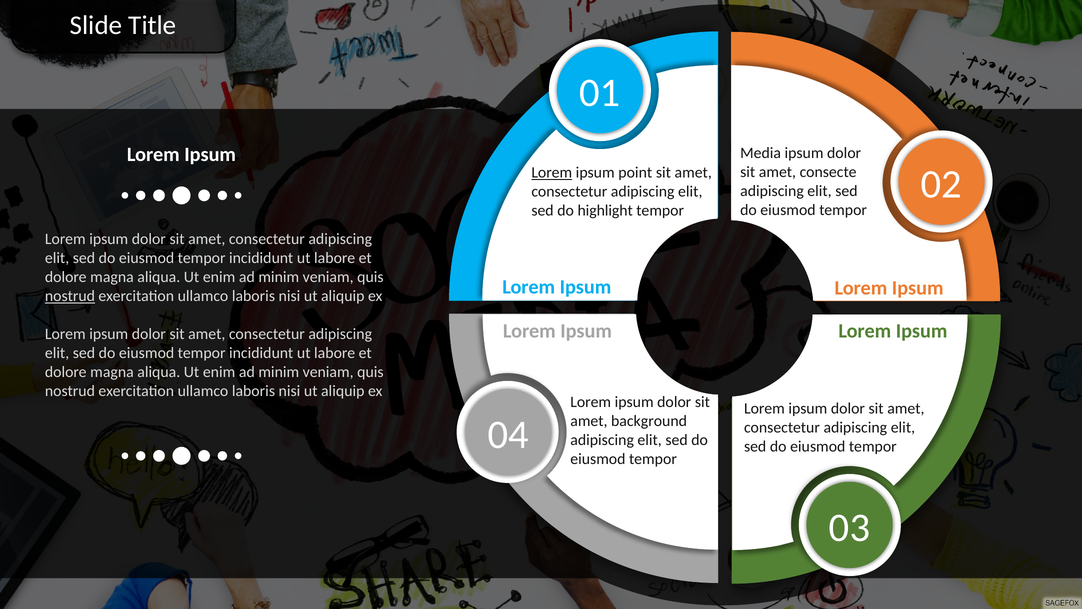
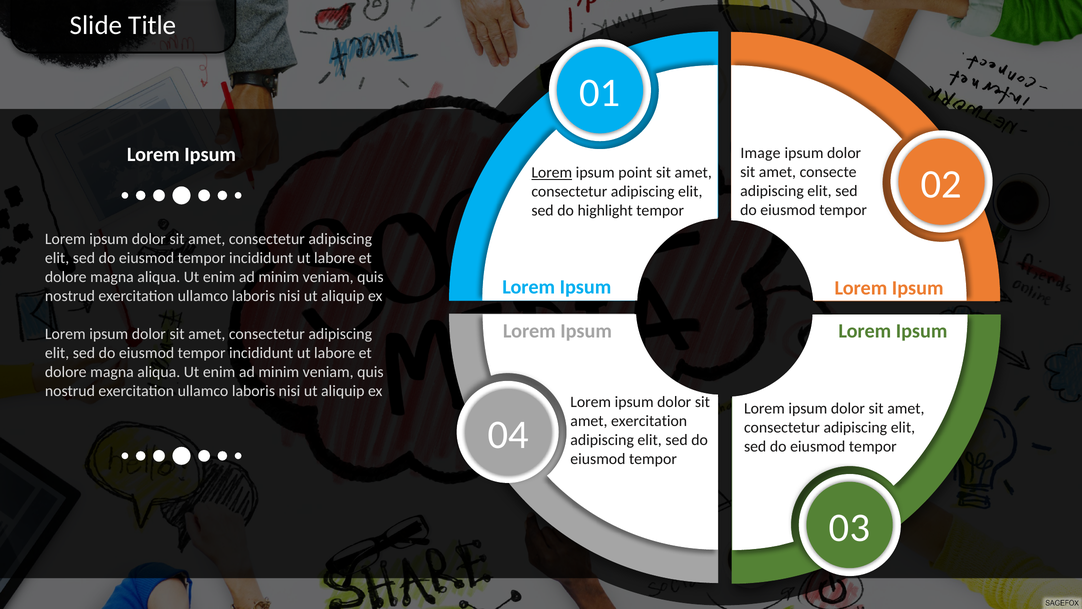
Media: Media -> Image (760, 153)
nostrud underline: present -> none (70, 296)
amet background: background -> exercitation (649, 421)
